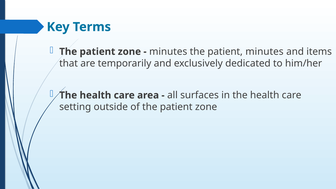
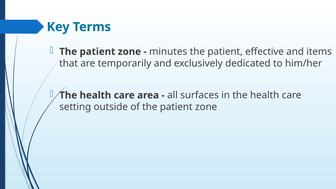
patient minutes: minutes -> effective (265, 52)
